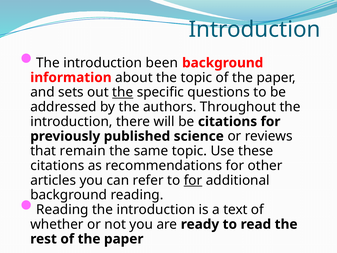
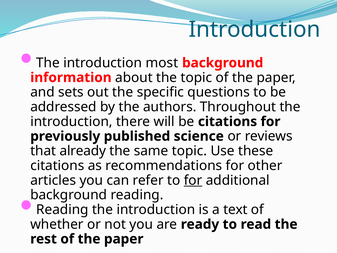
been: been -> most (162, 63)
the underline: present -> none (123, 92)
remain: remain -> already (83, 151)
